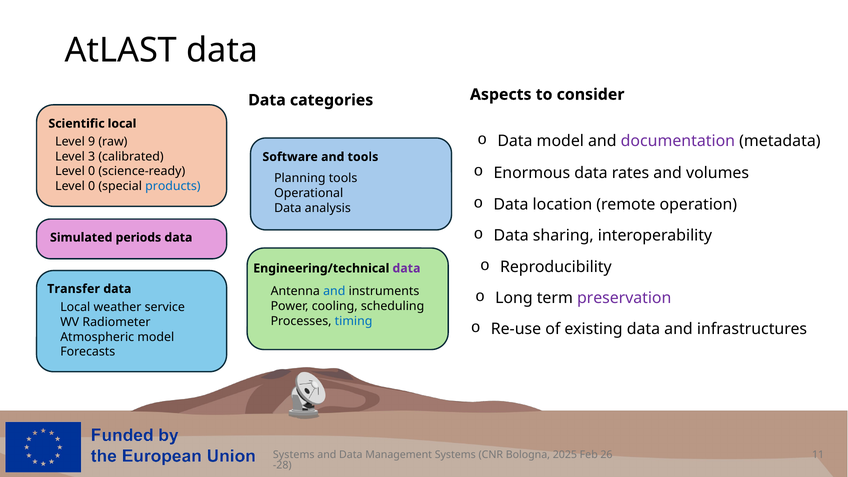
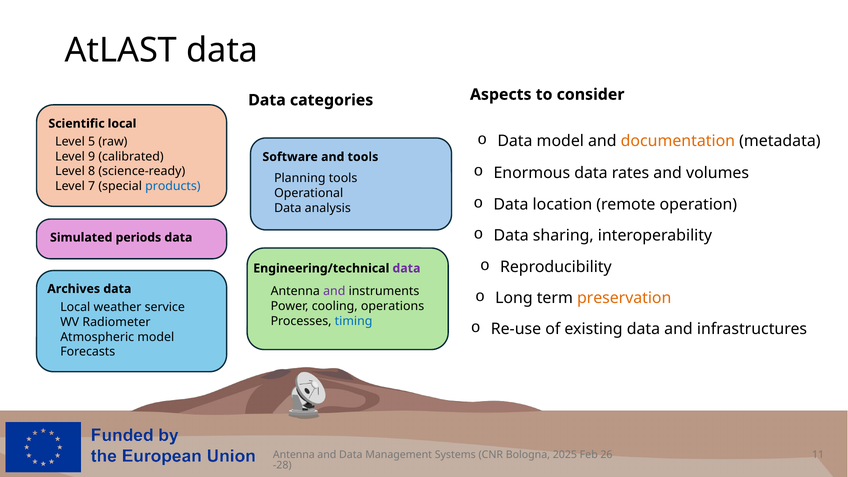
documentation colour: purple -> orange (678, 141)
9: 9 -> 5 (92, 142)
3: 3 -> 9 (92, 157)
0: 0 -> 8 (92, 171)
0: 0 -> 7 (92, 186)
Transfer: Transfer -> Archives (74, 289)
and colour: blue -> purple (334, 291)
preservation colour: purple -> orange (624, 298)
scheduling: scheduling -> operations (393, 306)
Systems: Systems -> Antenna (294, 455)
